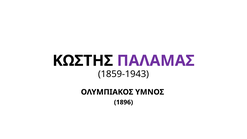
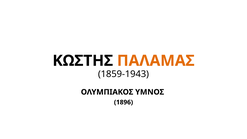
ΠΑΛΑΜΑΣ colour: purple -> orange (156, 61)
